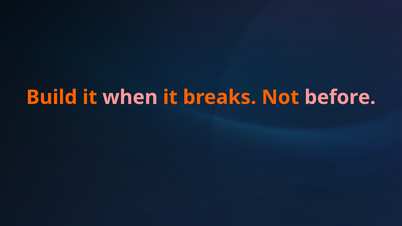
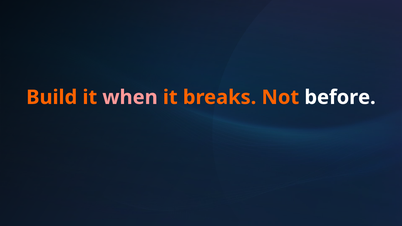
before colour: pink -> white (340, 97)
